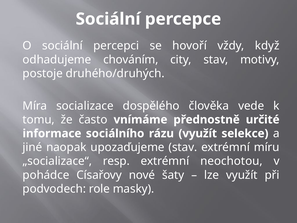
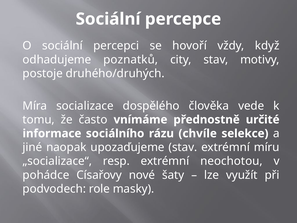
chováním: chováním -> poznatků (131, 60)
rázu využít: využít -> chvíle (198, 133)
